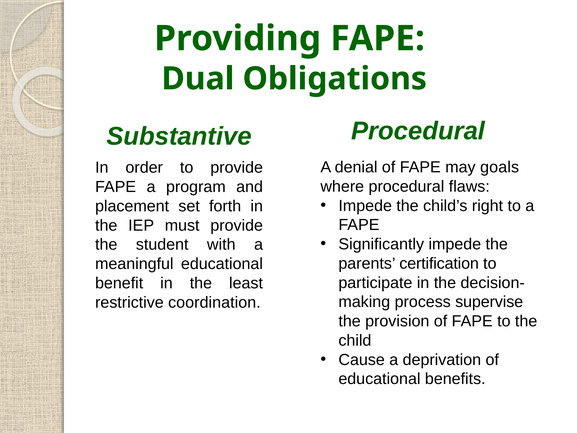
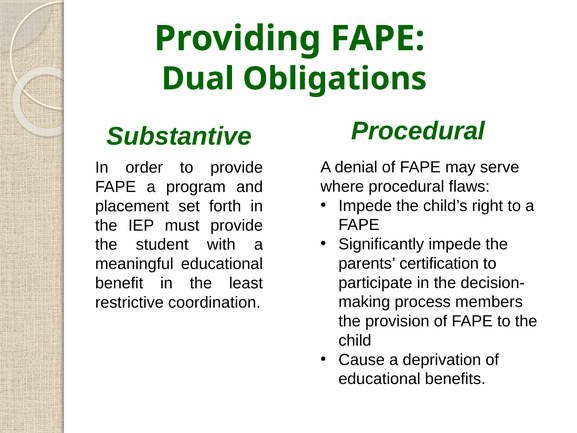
goals: goals -> serve (500, 167)
supervise: supervise -> members (489, 302)
